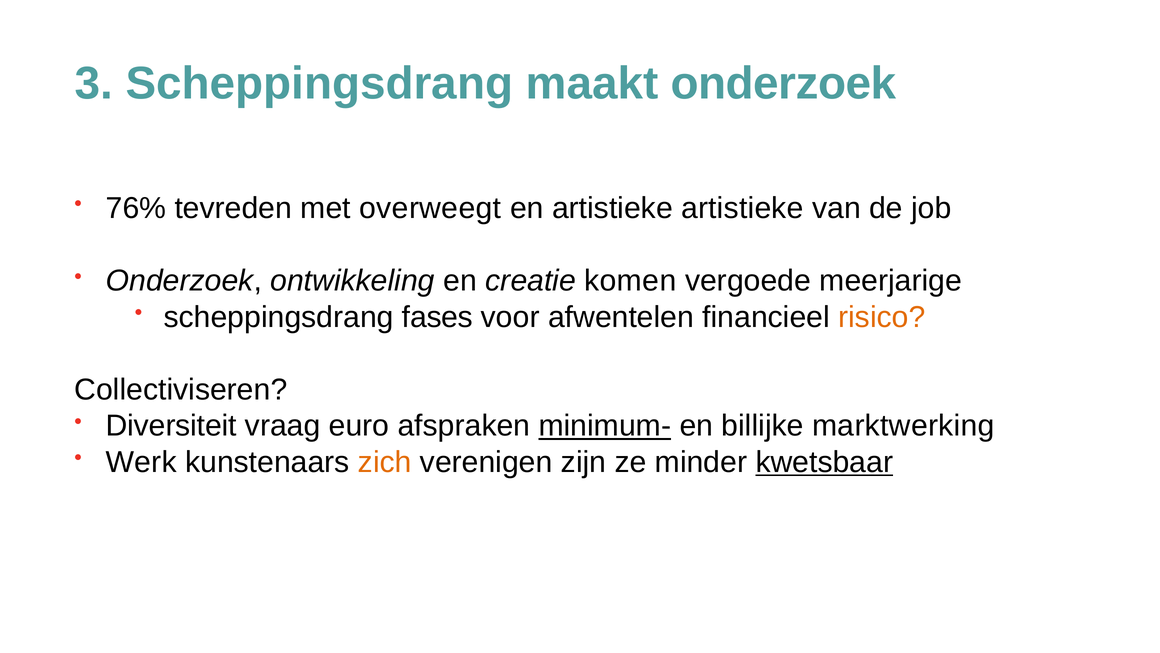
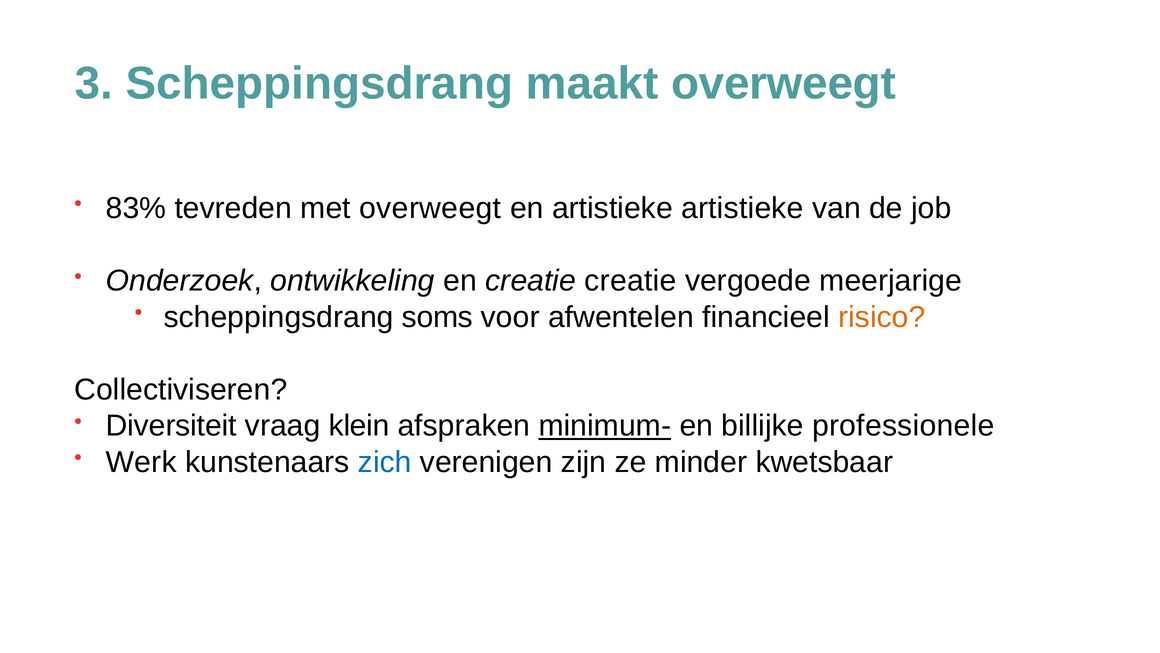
maakt onderzoek: onderzoek -> overweegt (783, 84)
76%: 76% -> 83% (136, 208)
creatie komen: komen -> creatie (630, 281)
fases: fases -> soms (437, 317)
euro: euro -> klein (359, 426)
marktwerking: marktwerking -> professionele (903, 426)
zich colour: orange -> blue (385, 462)
kwetsbaar underline: present -> none (824, 462)
